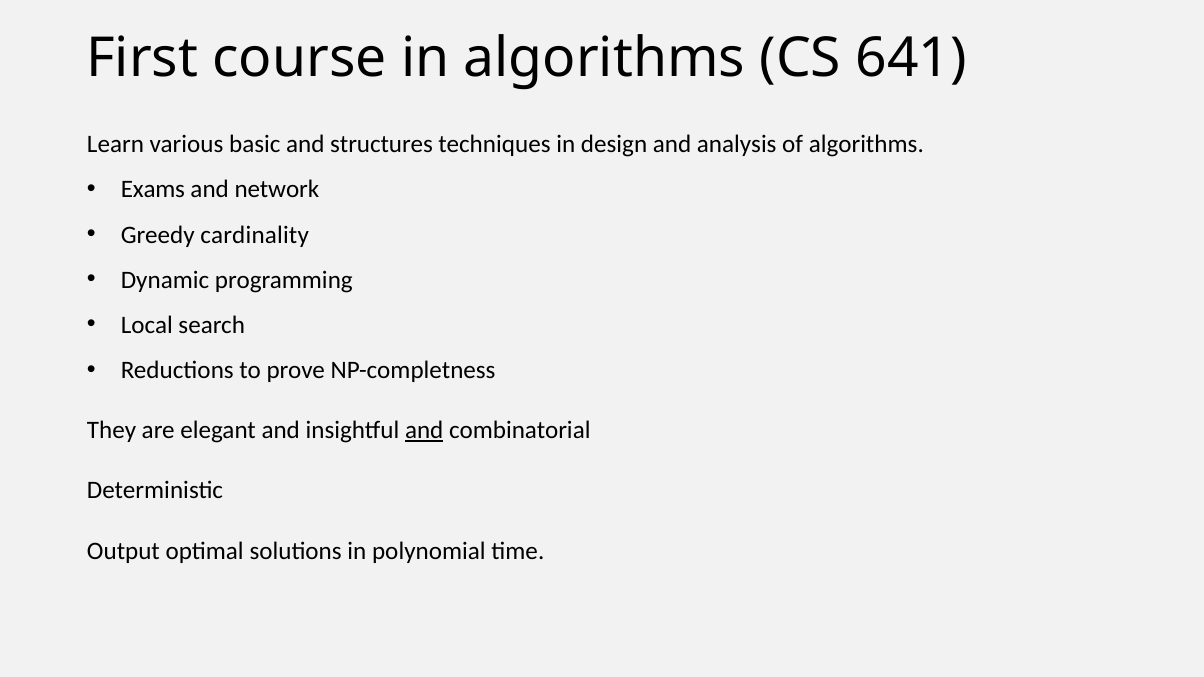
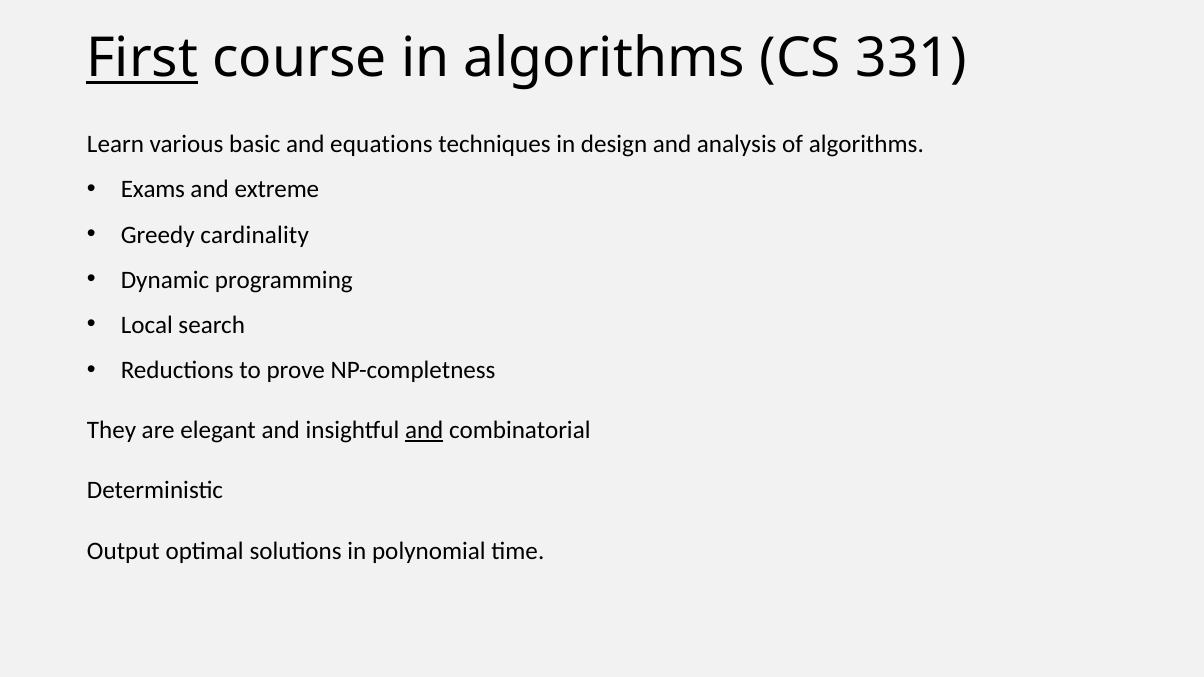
First underline: none -> present (142, 59)
641: 641 -> 331 (911, 59)
structures: structures -> equations (381, 145)
network: network -> extreme (277, 190)
